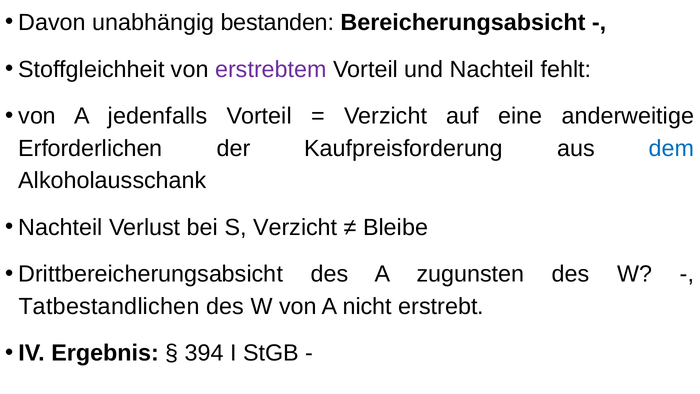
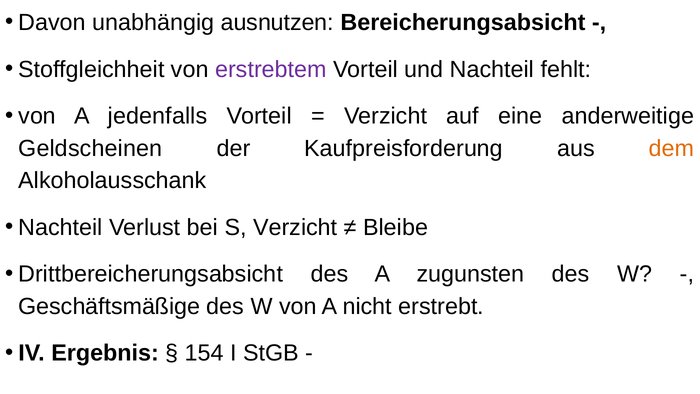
bestanden: bestanden -> ausnutzen (277, 22)
Erforderlichen: Erforderlichen -> Geldscheinen (90, 148)
dem colour: blue -> orange (672, 148)
Tatbestandlichen: Tatbestandlichen -> Geschäftsmäßige (109, 306)
394: 394 -> 154 (204, 353)
